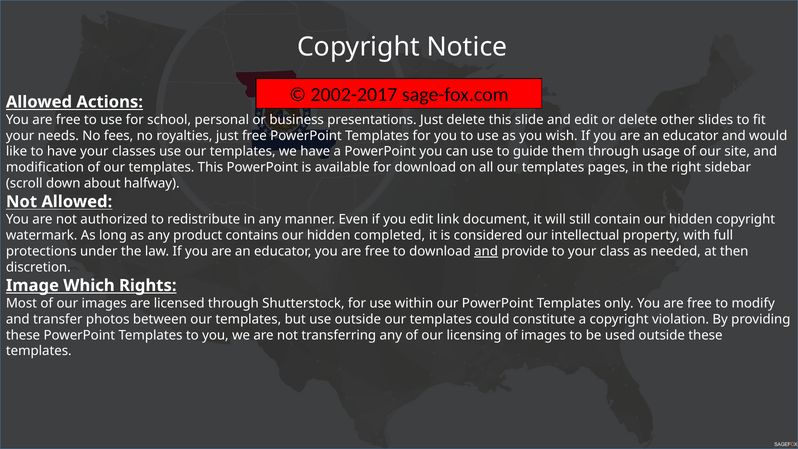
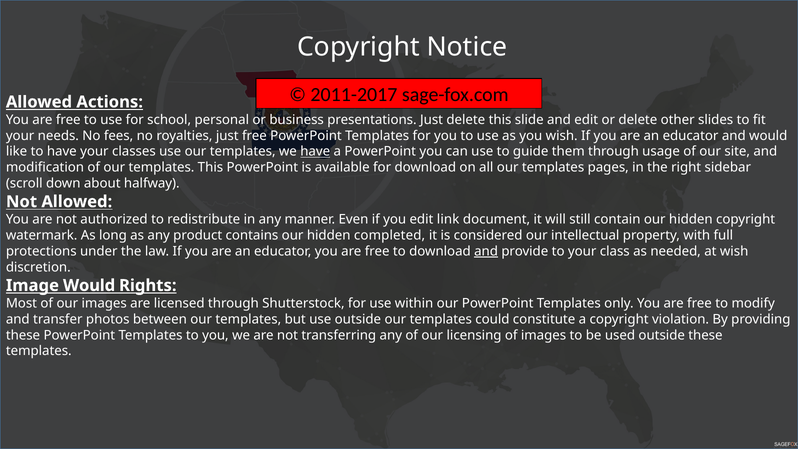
2002-2017: 2002-2017 -> 2011-2017 (354, 95)
have underline: none -> present (315, 152)
at then: then -> wish (734, 251)
Image Which: Which -> Would (89, 285)
